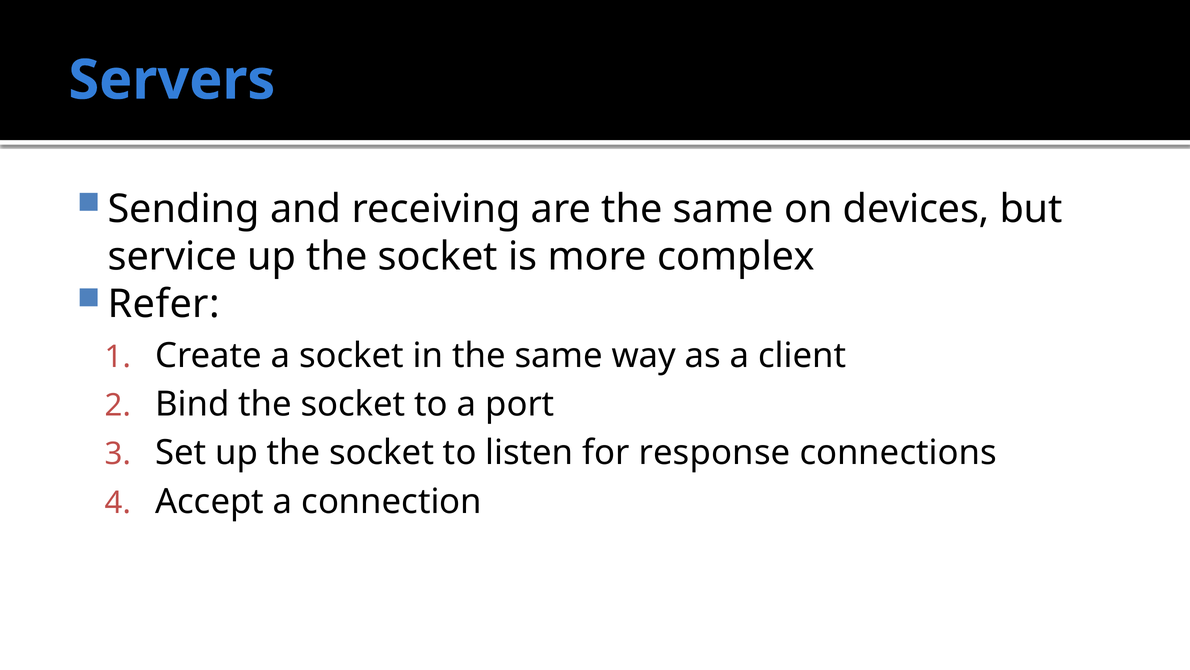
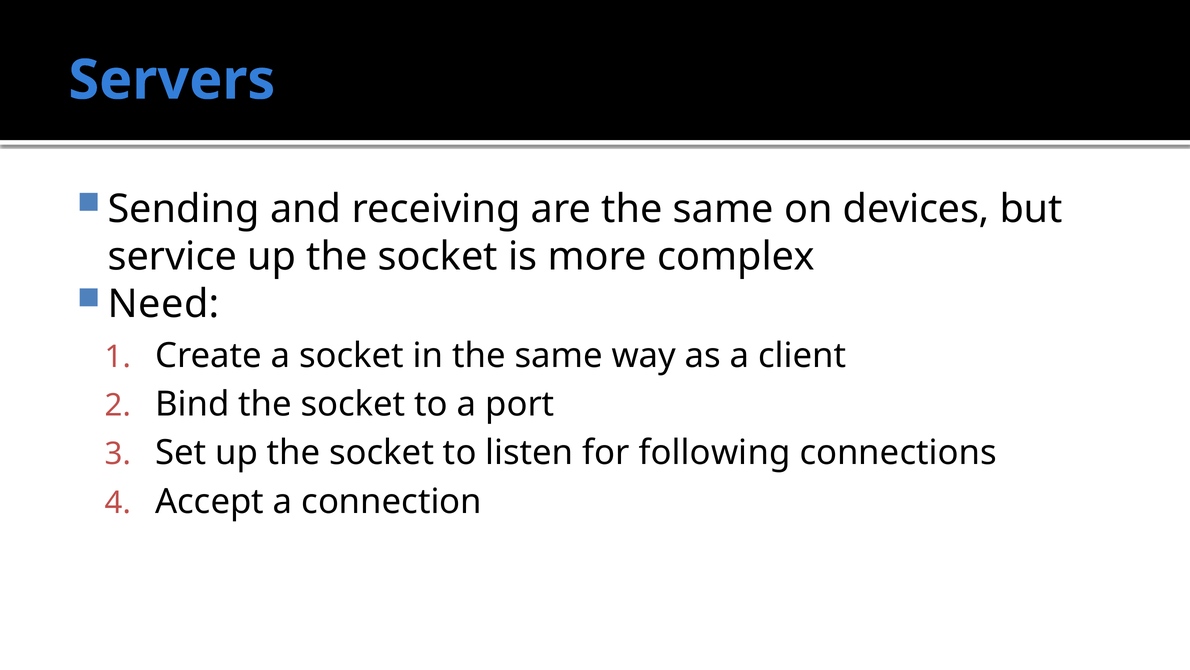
Refer: Refer -> Need (164, 304)
response: response -> following (715, 452)
